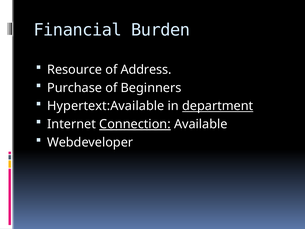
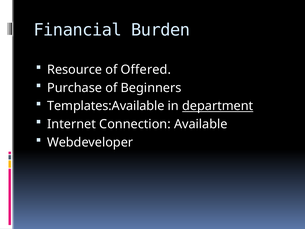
Address: Address -> Offered (146, 69)
Hypertext:Available: Hypertext:Available -> Templates:Available (106, 106)
Connection underline: present -> none (135, 124)
